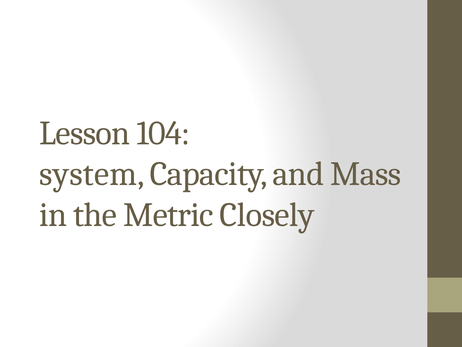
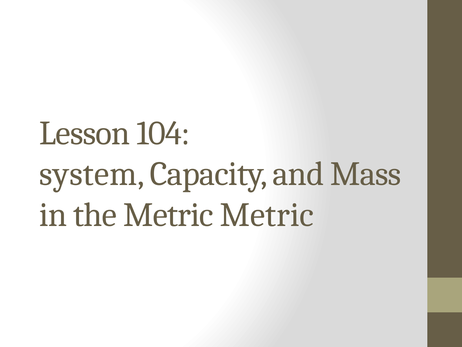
Metric Closely: Closely -> Metric (267, 215)
